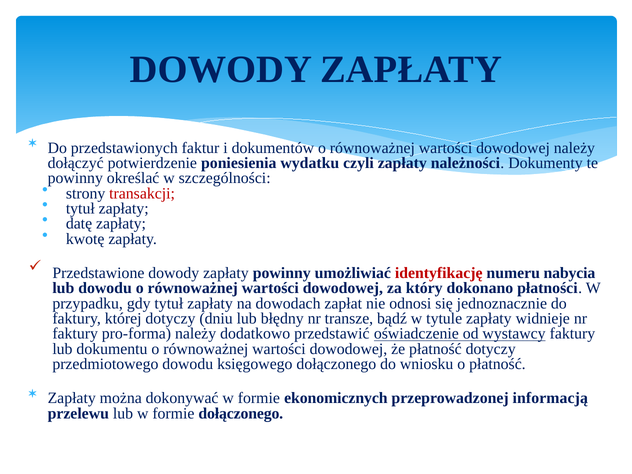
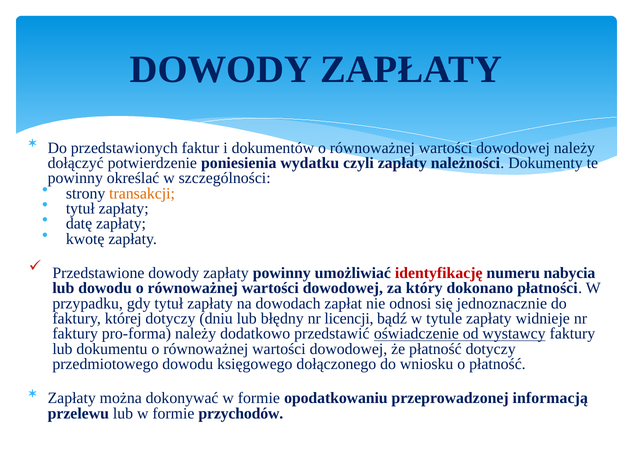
transakcji colour: red -> orange (142, 193)
transze: transze -> licencji (349, 319)
ekonomicznych: ekonomicznych -> opodatkowaniu (336, 398)
formie dołączonego: dołączonego -> przychodów (241, 413)
